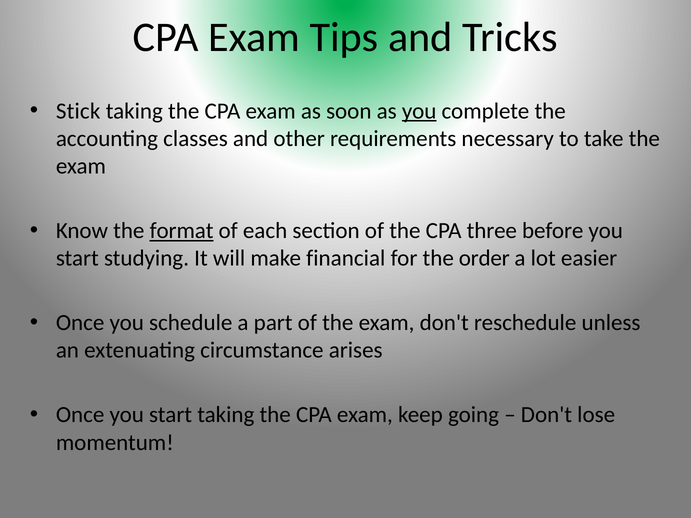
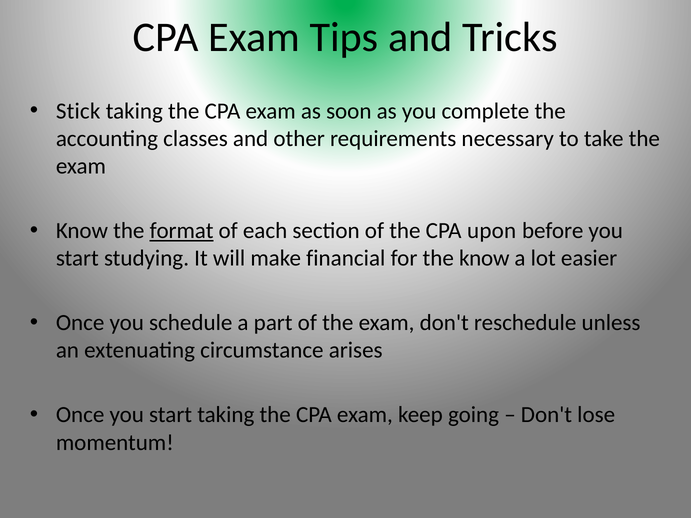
you underline: present -> none (419, 111)
three: three -> upon (492, 231)
the order: order -> know (484, 258)
